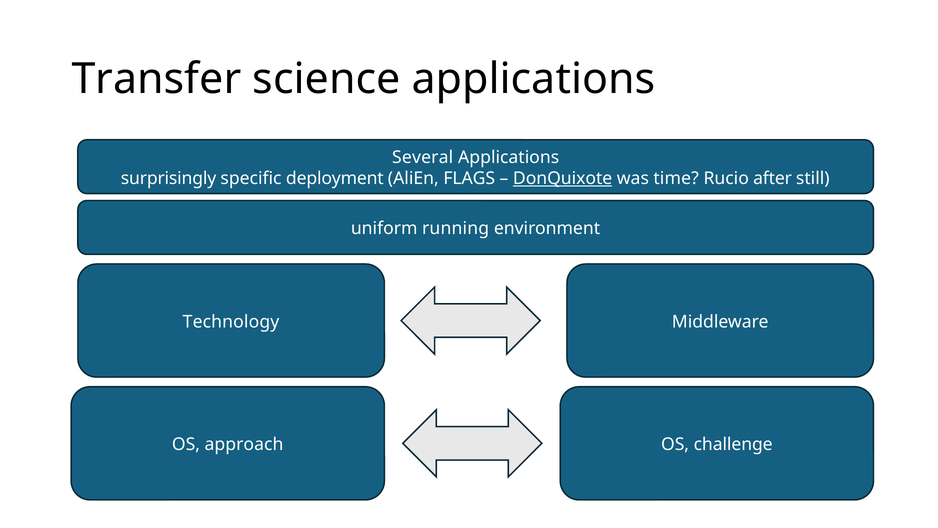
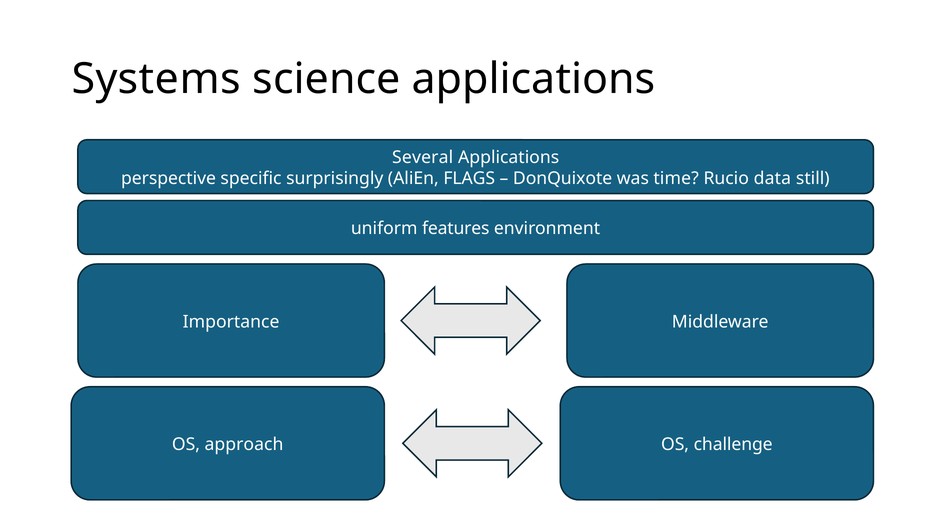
Transfer: Transfer -> Systems (156, 79)
surprisingly: surprisingly -> perspective (168, 178)
deployment: deployment -> surprisingly (335, 178)
DonQuixote underline: present -> none (563, 178)
after: after -> data (772, 178)
running: running -> features (456, 228)
Technology: Technology -> Importance (231, 322)
